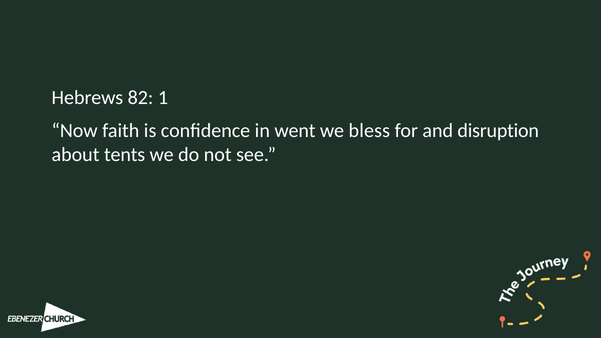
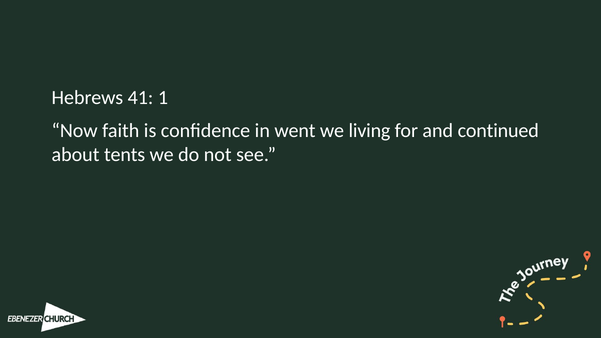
82: 82 -> 41 (141, 97)
bless: bless -> living (369, 131)
disruption: disruption -> continued (498, 131)
